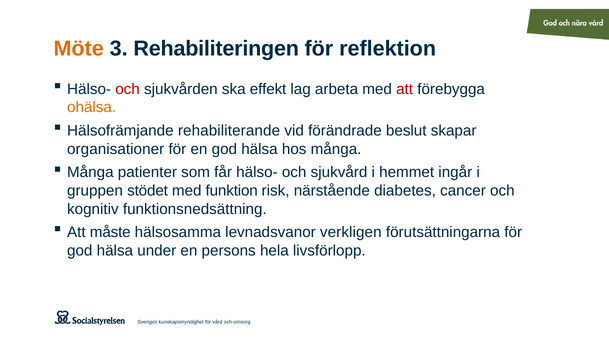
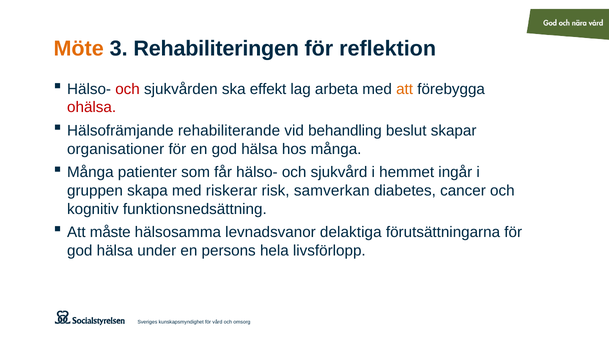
att colour: red -> orange (405, 89)
ohälsa colour: orange -> red (92, 107)
förändrade: förändrade -> behandling (345, 131)
stödet: stödet -> skapa (147, 190)
funktion: funktion -> riskerar (232, 190)
närstående: närstående -> samverkan (332, 190)
verkligen: verkligen -> delaktiga (351, 232)
